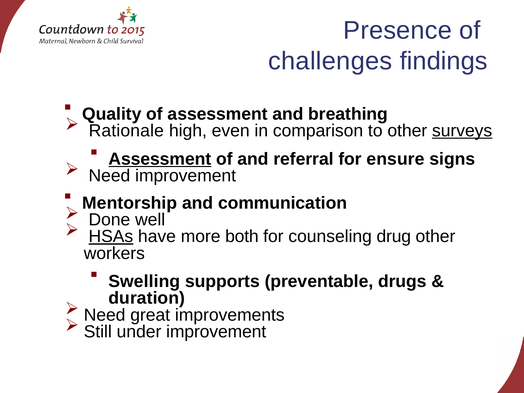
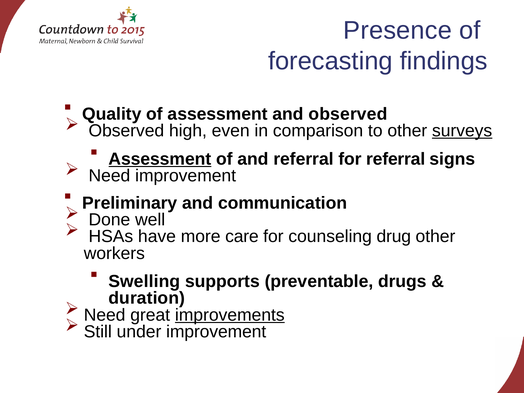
challenges: challenges -> forecasting (330, 61)
and breathing: breathing -> observed (348, 114)
Rationale: Rationale -> Observed (126, 131)
for ensure: ensure -> referral (396, 159)
Mentorship: Mentorship -> Preliminary (130, 203)
HSAs underline: present -> none (111, 236)
both: both -> care (242, 236)
improvements underline: none -> present (230, 315)
